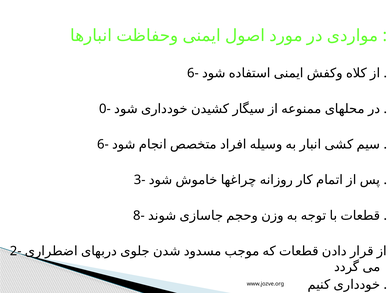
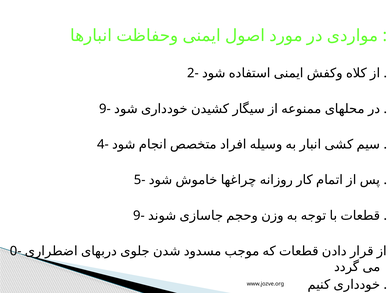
6-: 6- -> 2- (193, 73)
0-: 0- -> 9- (105, 109)
6-: 6- -> 4- (103, 144)
3-: 3- -> 5- (140, 180)
8-: 8- -> 9- (139, 216)
2-: 2- -> 0- (16, 251)
